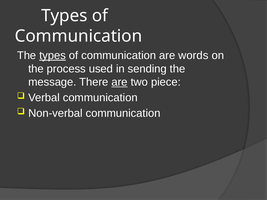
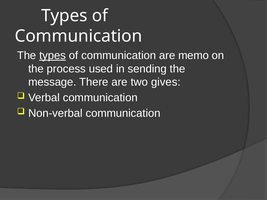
words: words -> memo (194, 55)
are underline: present -> none (120, 82)
piece: piece -> gives (166, 82)
